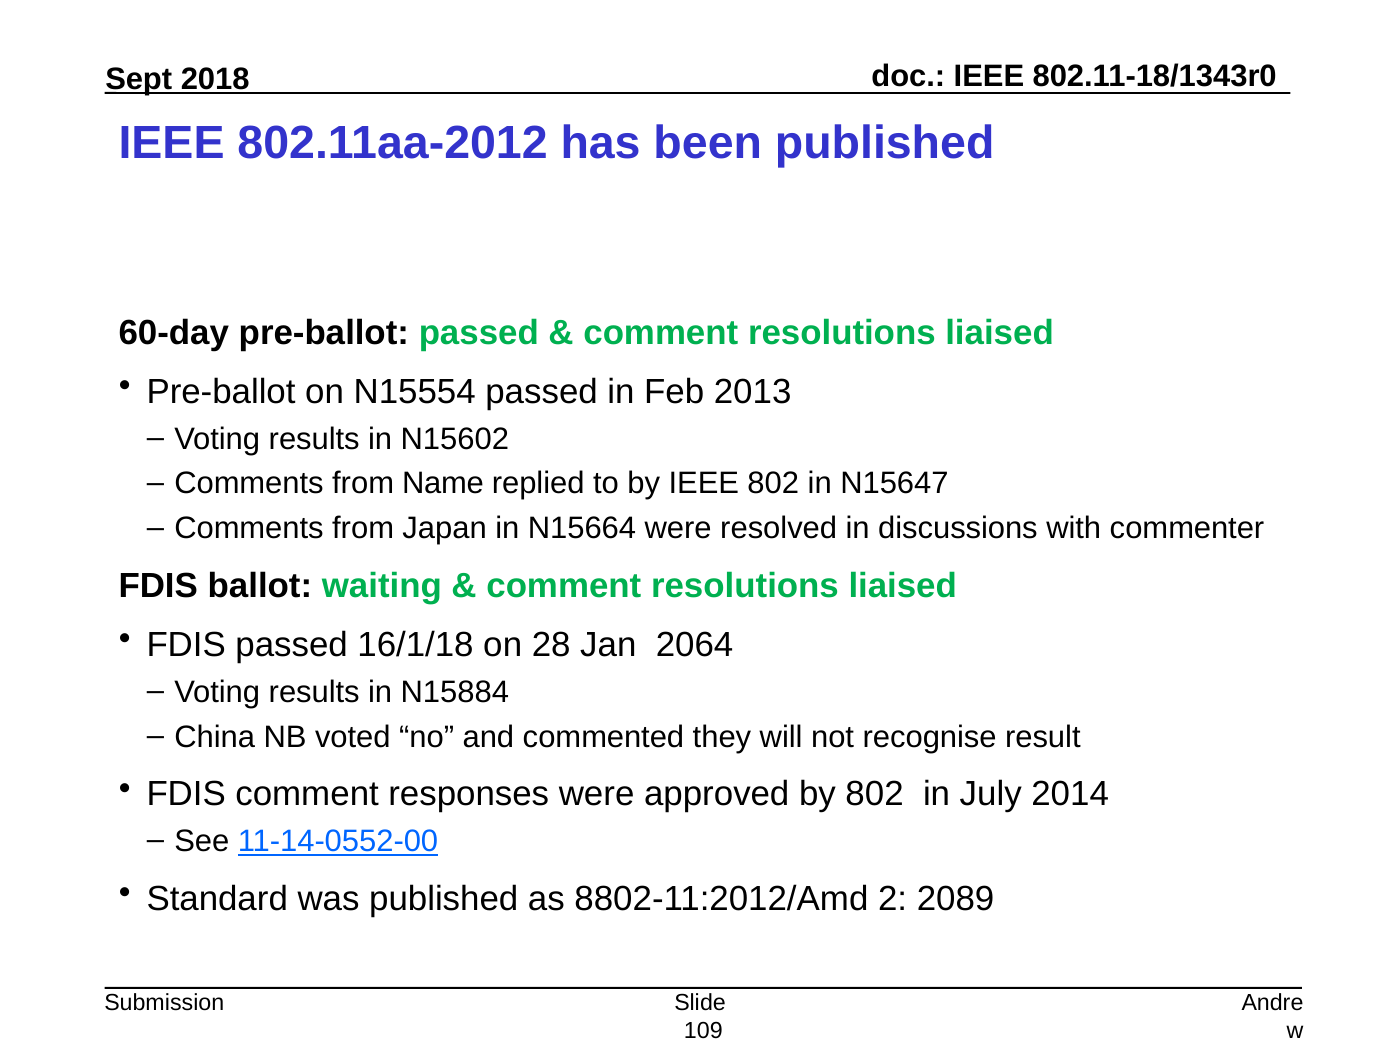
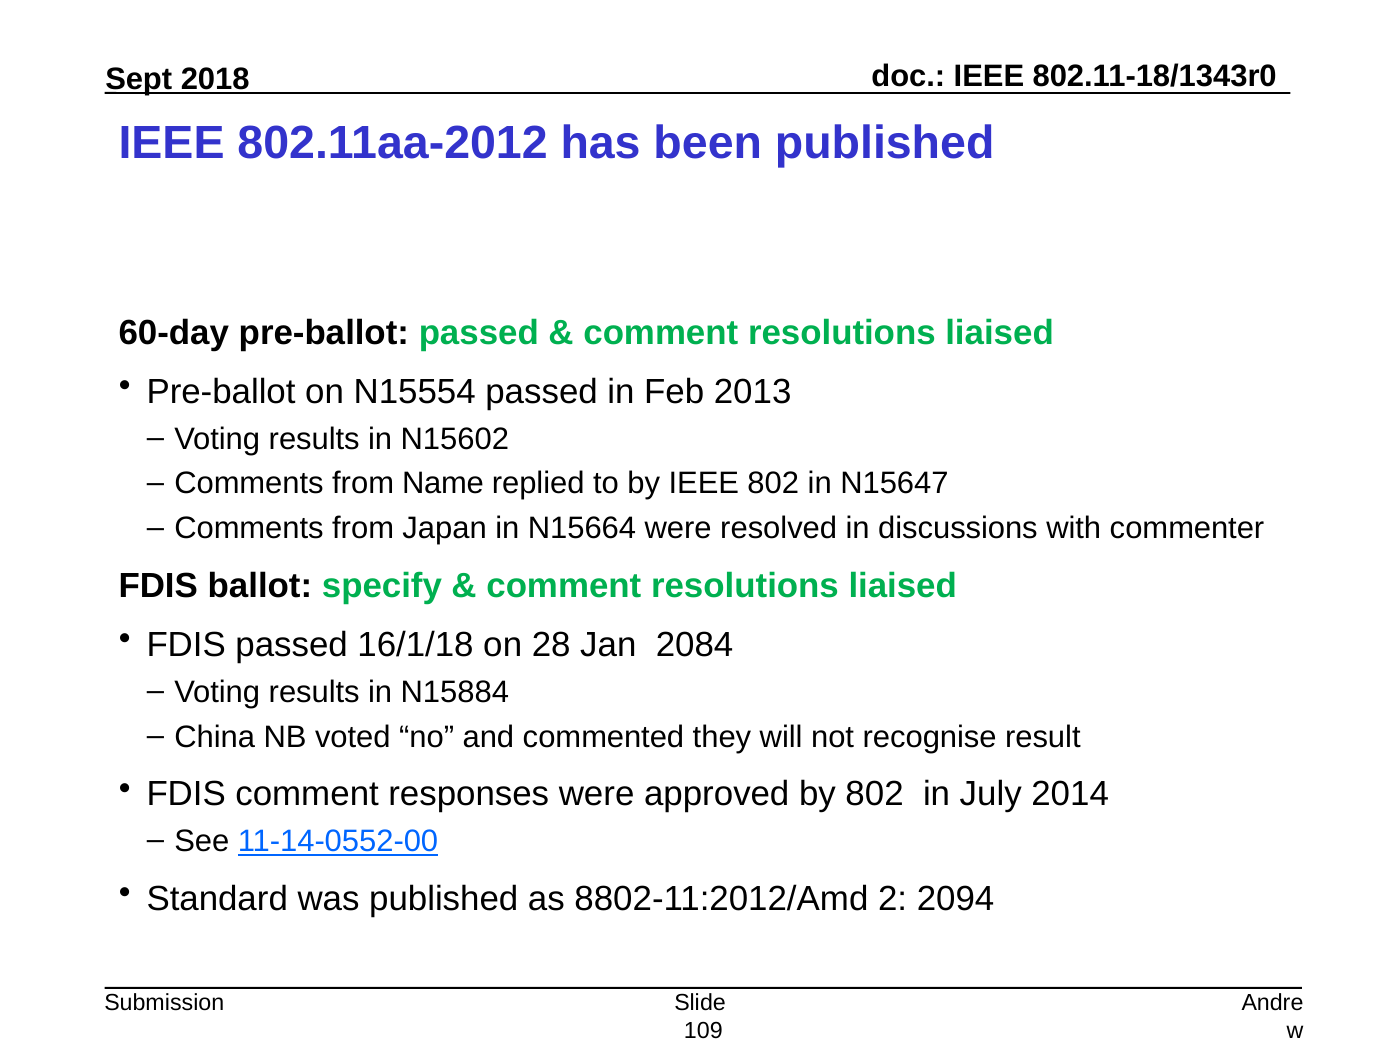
waiting: waiting -> specify (382, 586)
2064: 2064 -> 2084 (695, 645)
2089: 2089 -> 2094 (956, 899)
